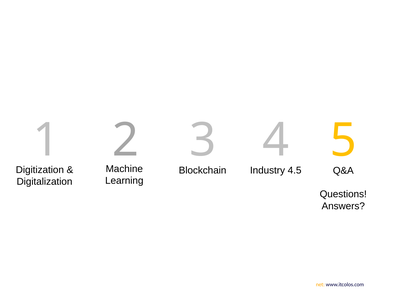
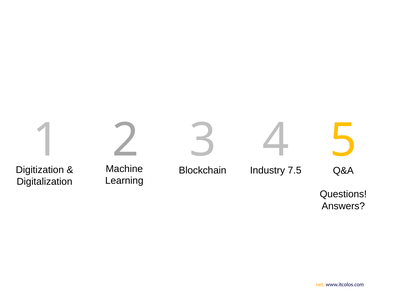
4.5: 4.5 -> 7.5 (295, 170)
